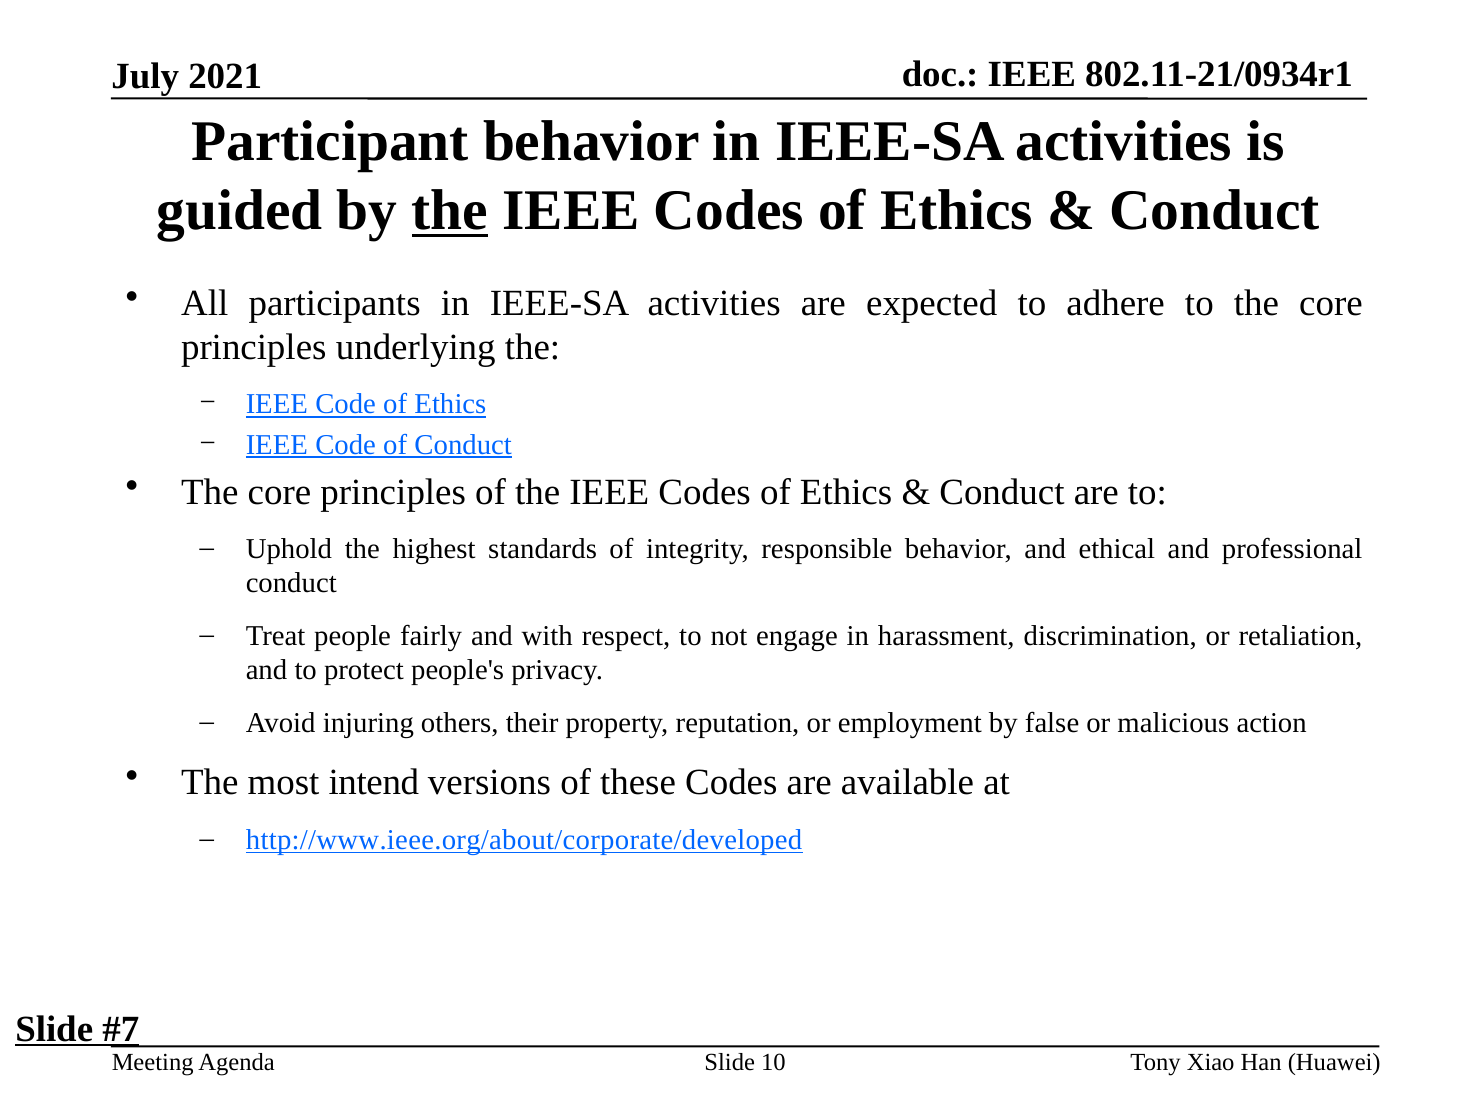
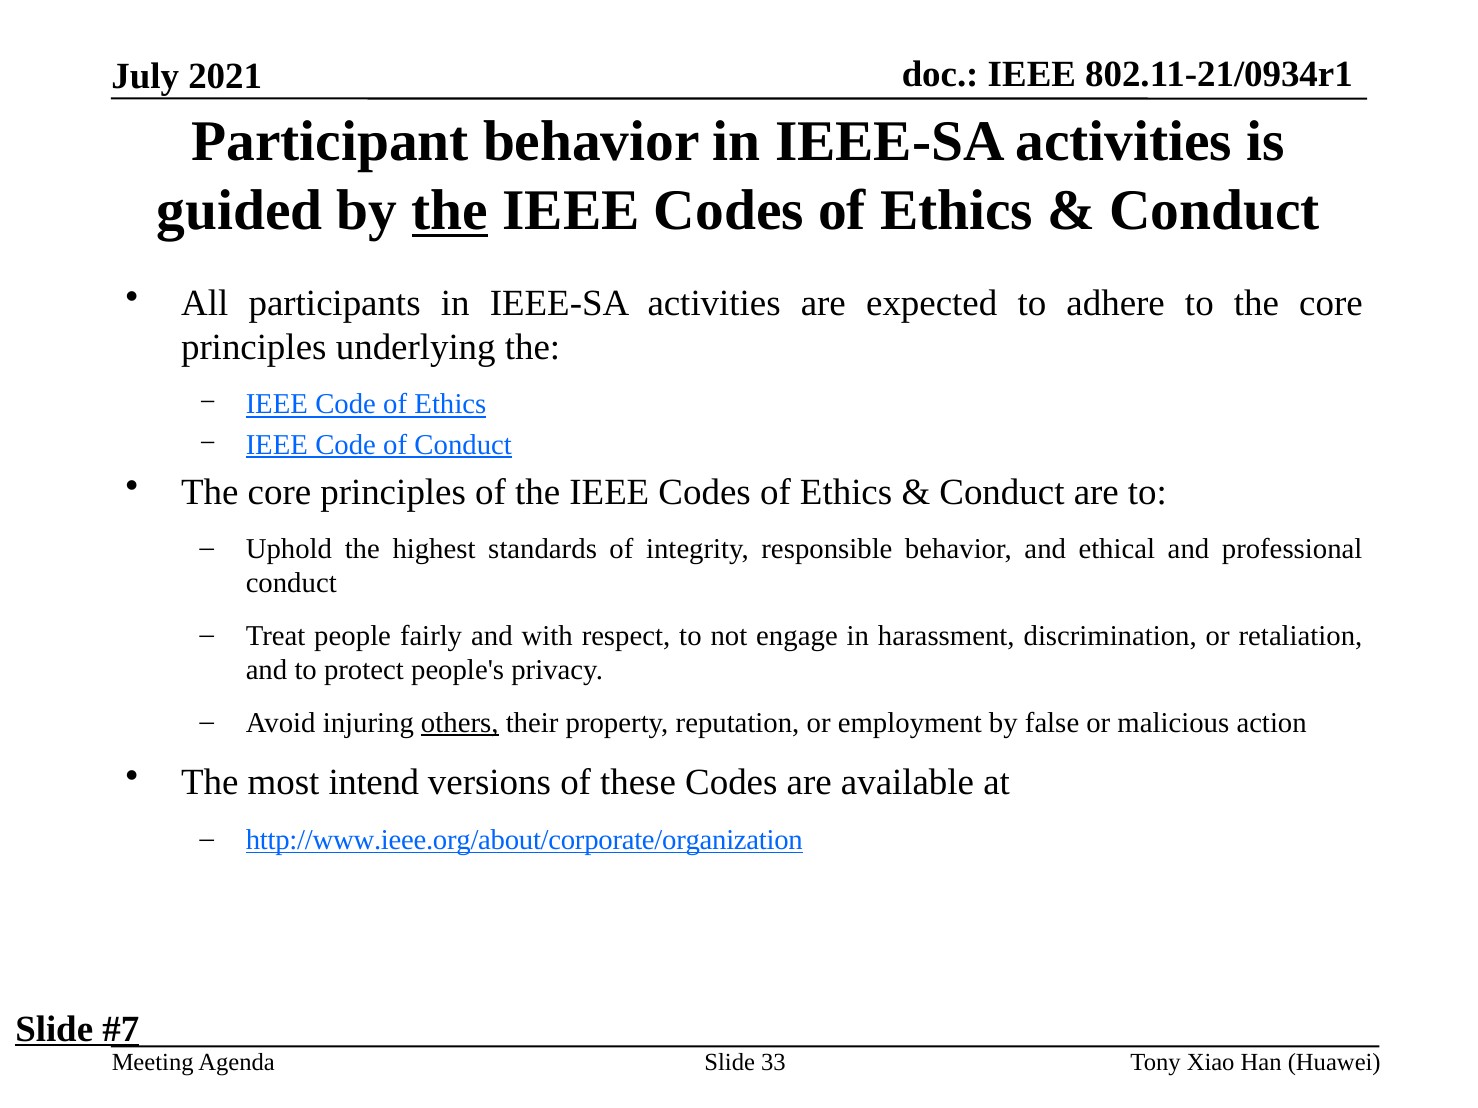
others underline: none -> present (460, 723)
http://www.ieee.org/about/corporate/developed: http://www.ieee.org/about/corporate/developed -> http://www.ieee.org/about/corporate/organization (524, 840)
10: 10 -> 33 (773, 1063)
